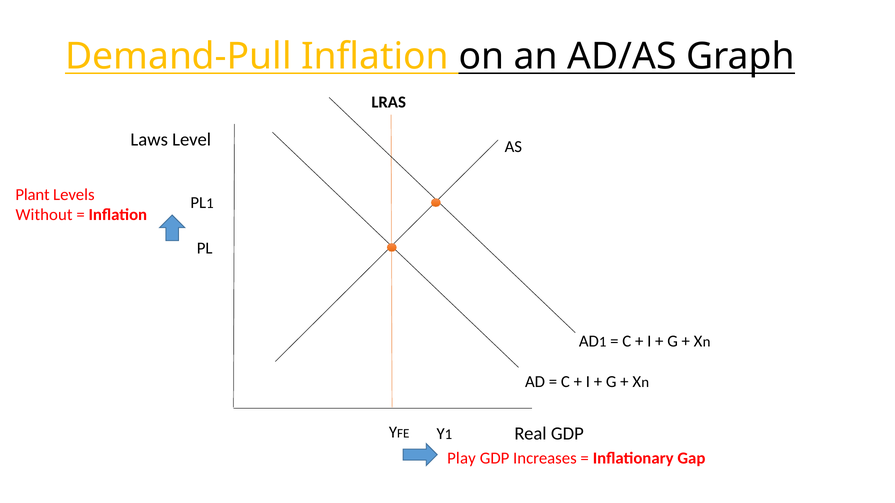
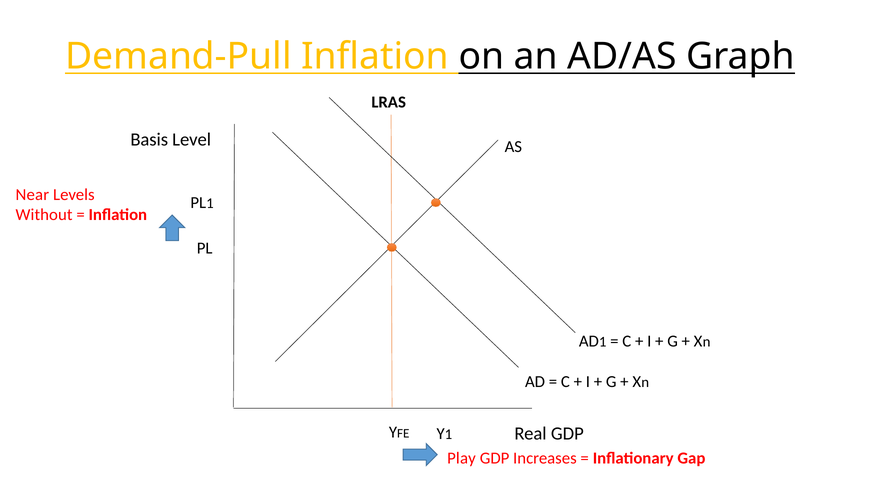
Laws: Laws -> Basis (149, 140)
Plant: Plant -> Near (32, 195)
